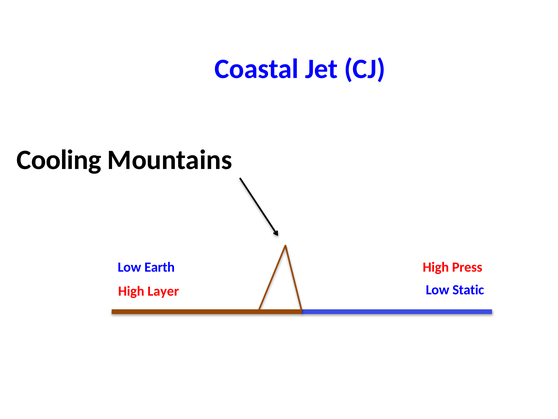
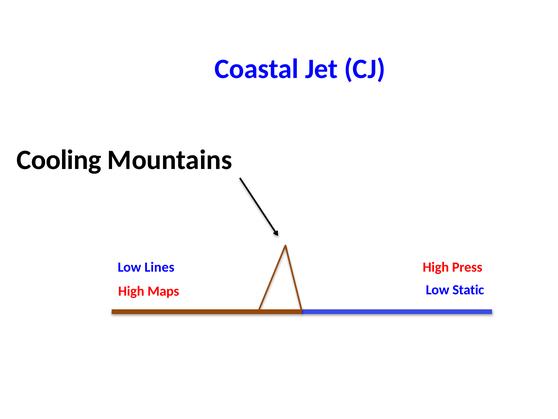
Earth: Earth -> Lines (159, 267)
Layer: Layer -> Maps (163, 291)
